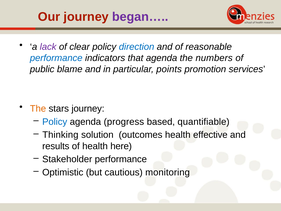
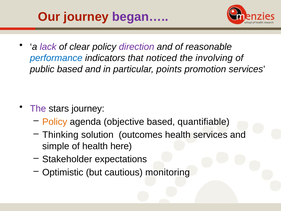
direction colour: blue -> purple (137, 47)
that agenda: agenda -> noticed (162, 58)
numbers: numbers -> involving (214, 58)
public blame: blame -> based (70, 69)
The colour: orange -> purple (38, 108)
Policy colour: blue -> orange (55, 122)
progress: progress -> objective (124, 122)
health effective: effective -> services (210, 135)
results: results -> simple (56, 146)
Stakeholder performance: performance -> expectations (121, 159)
